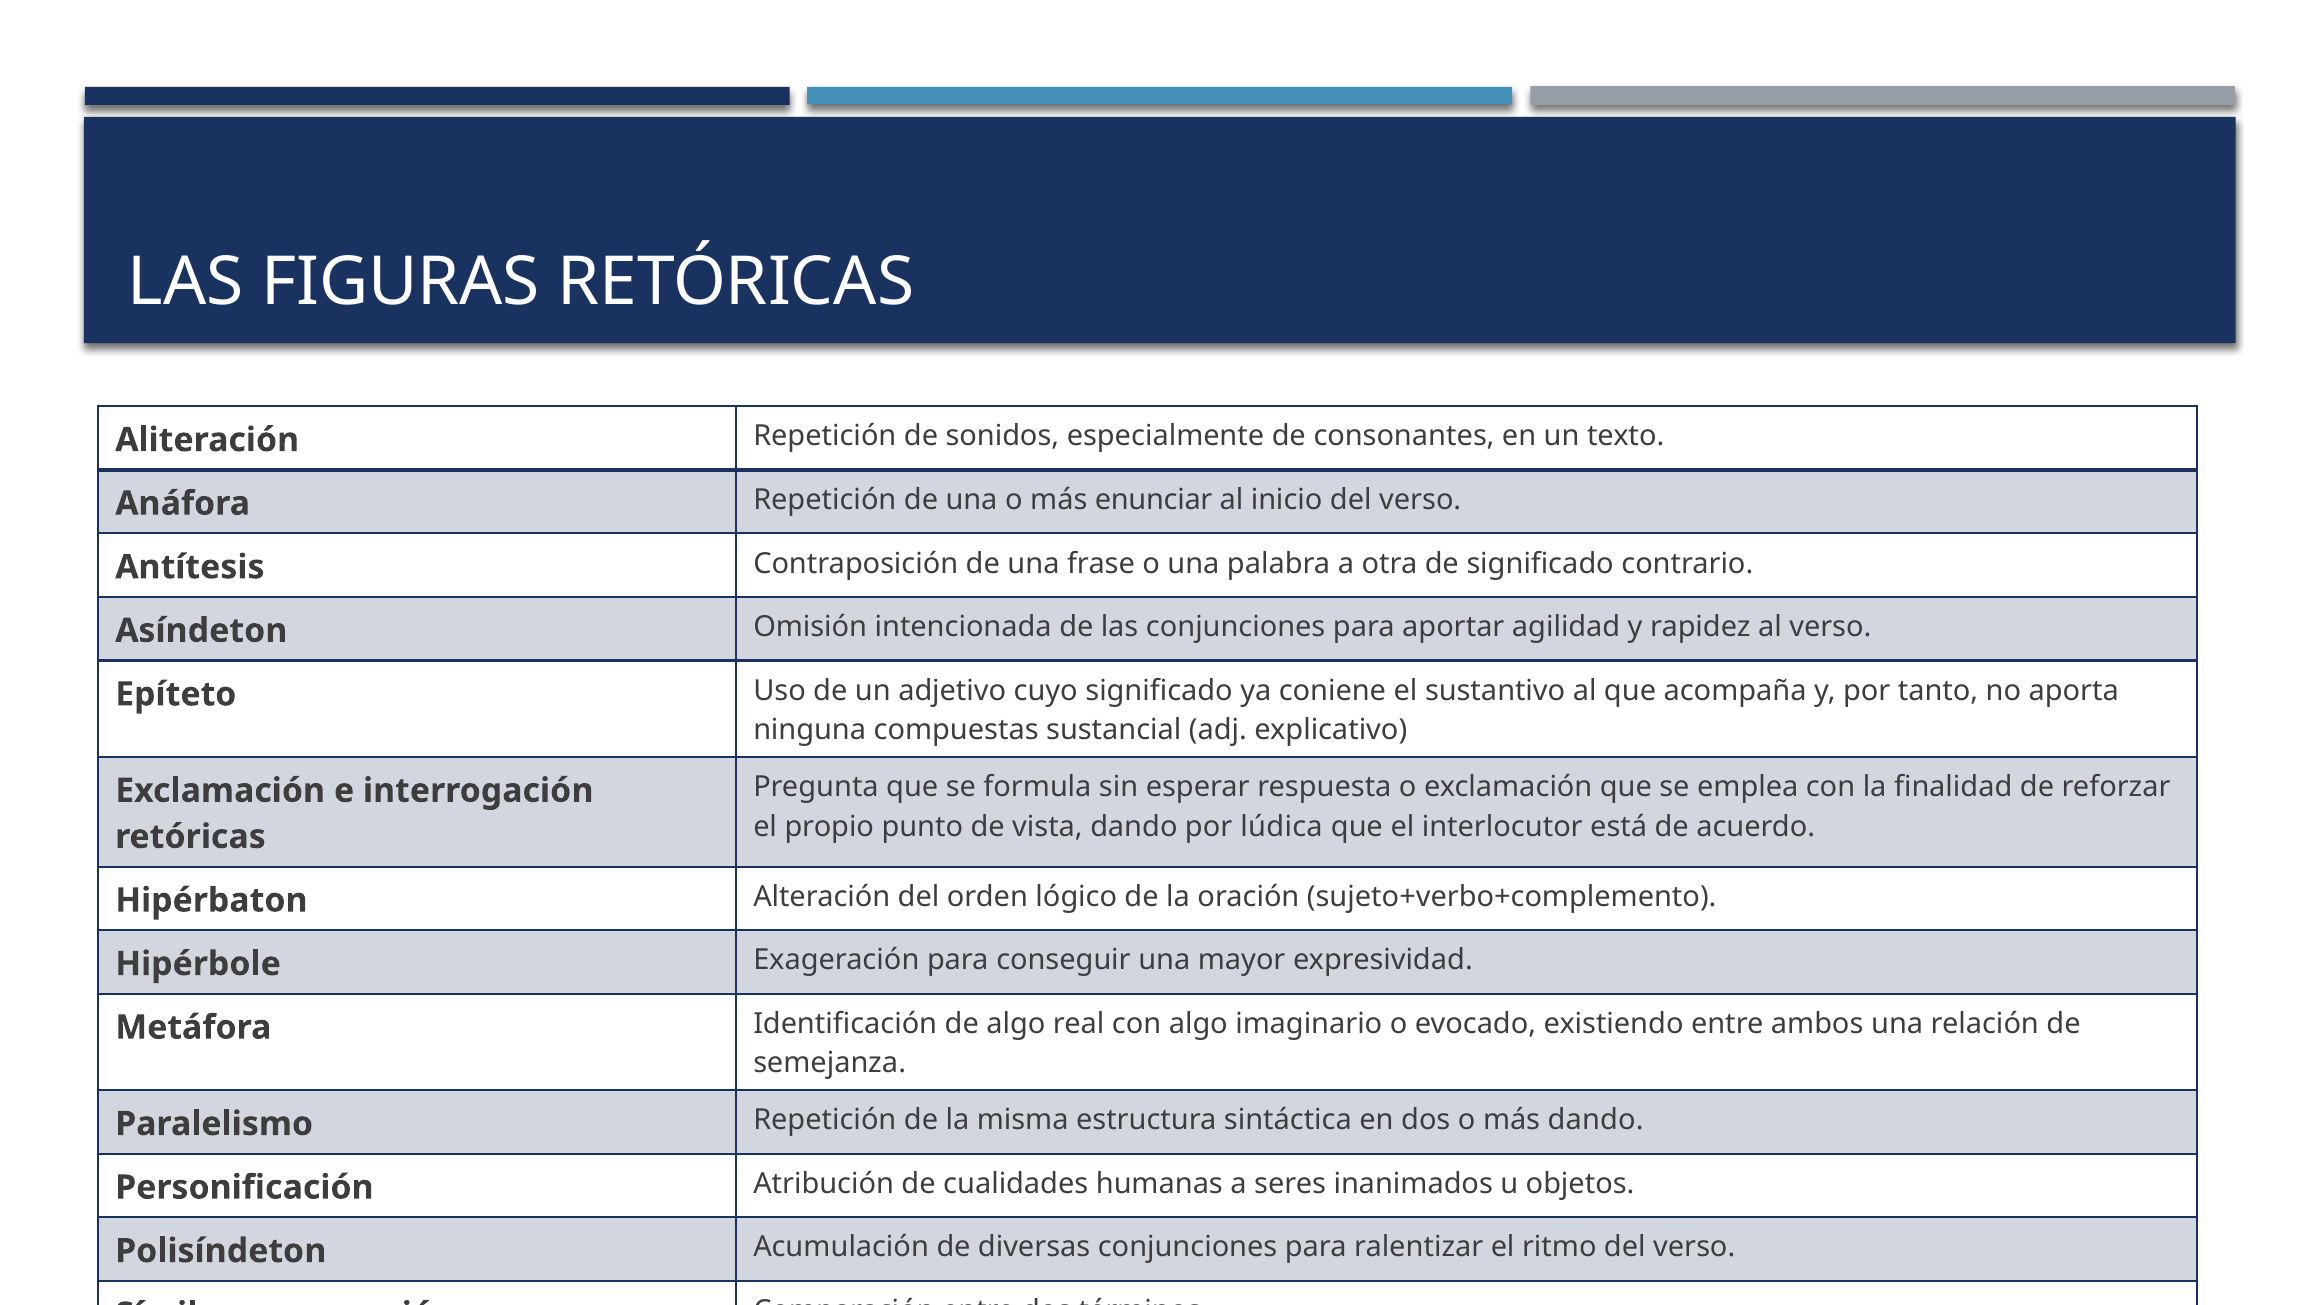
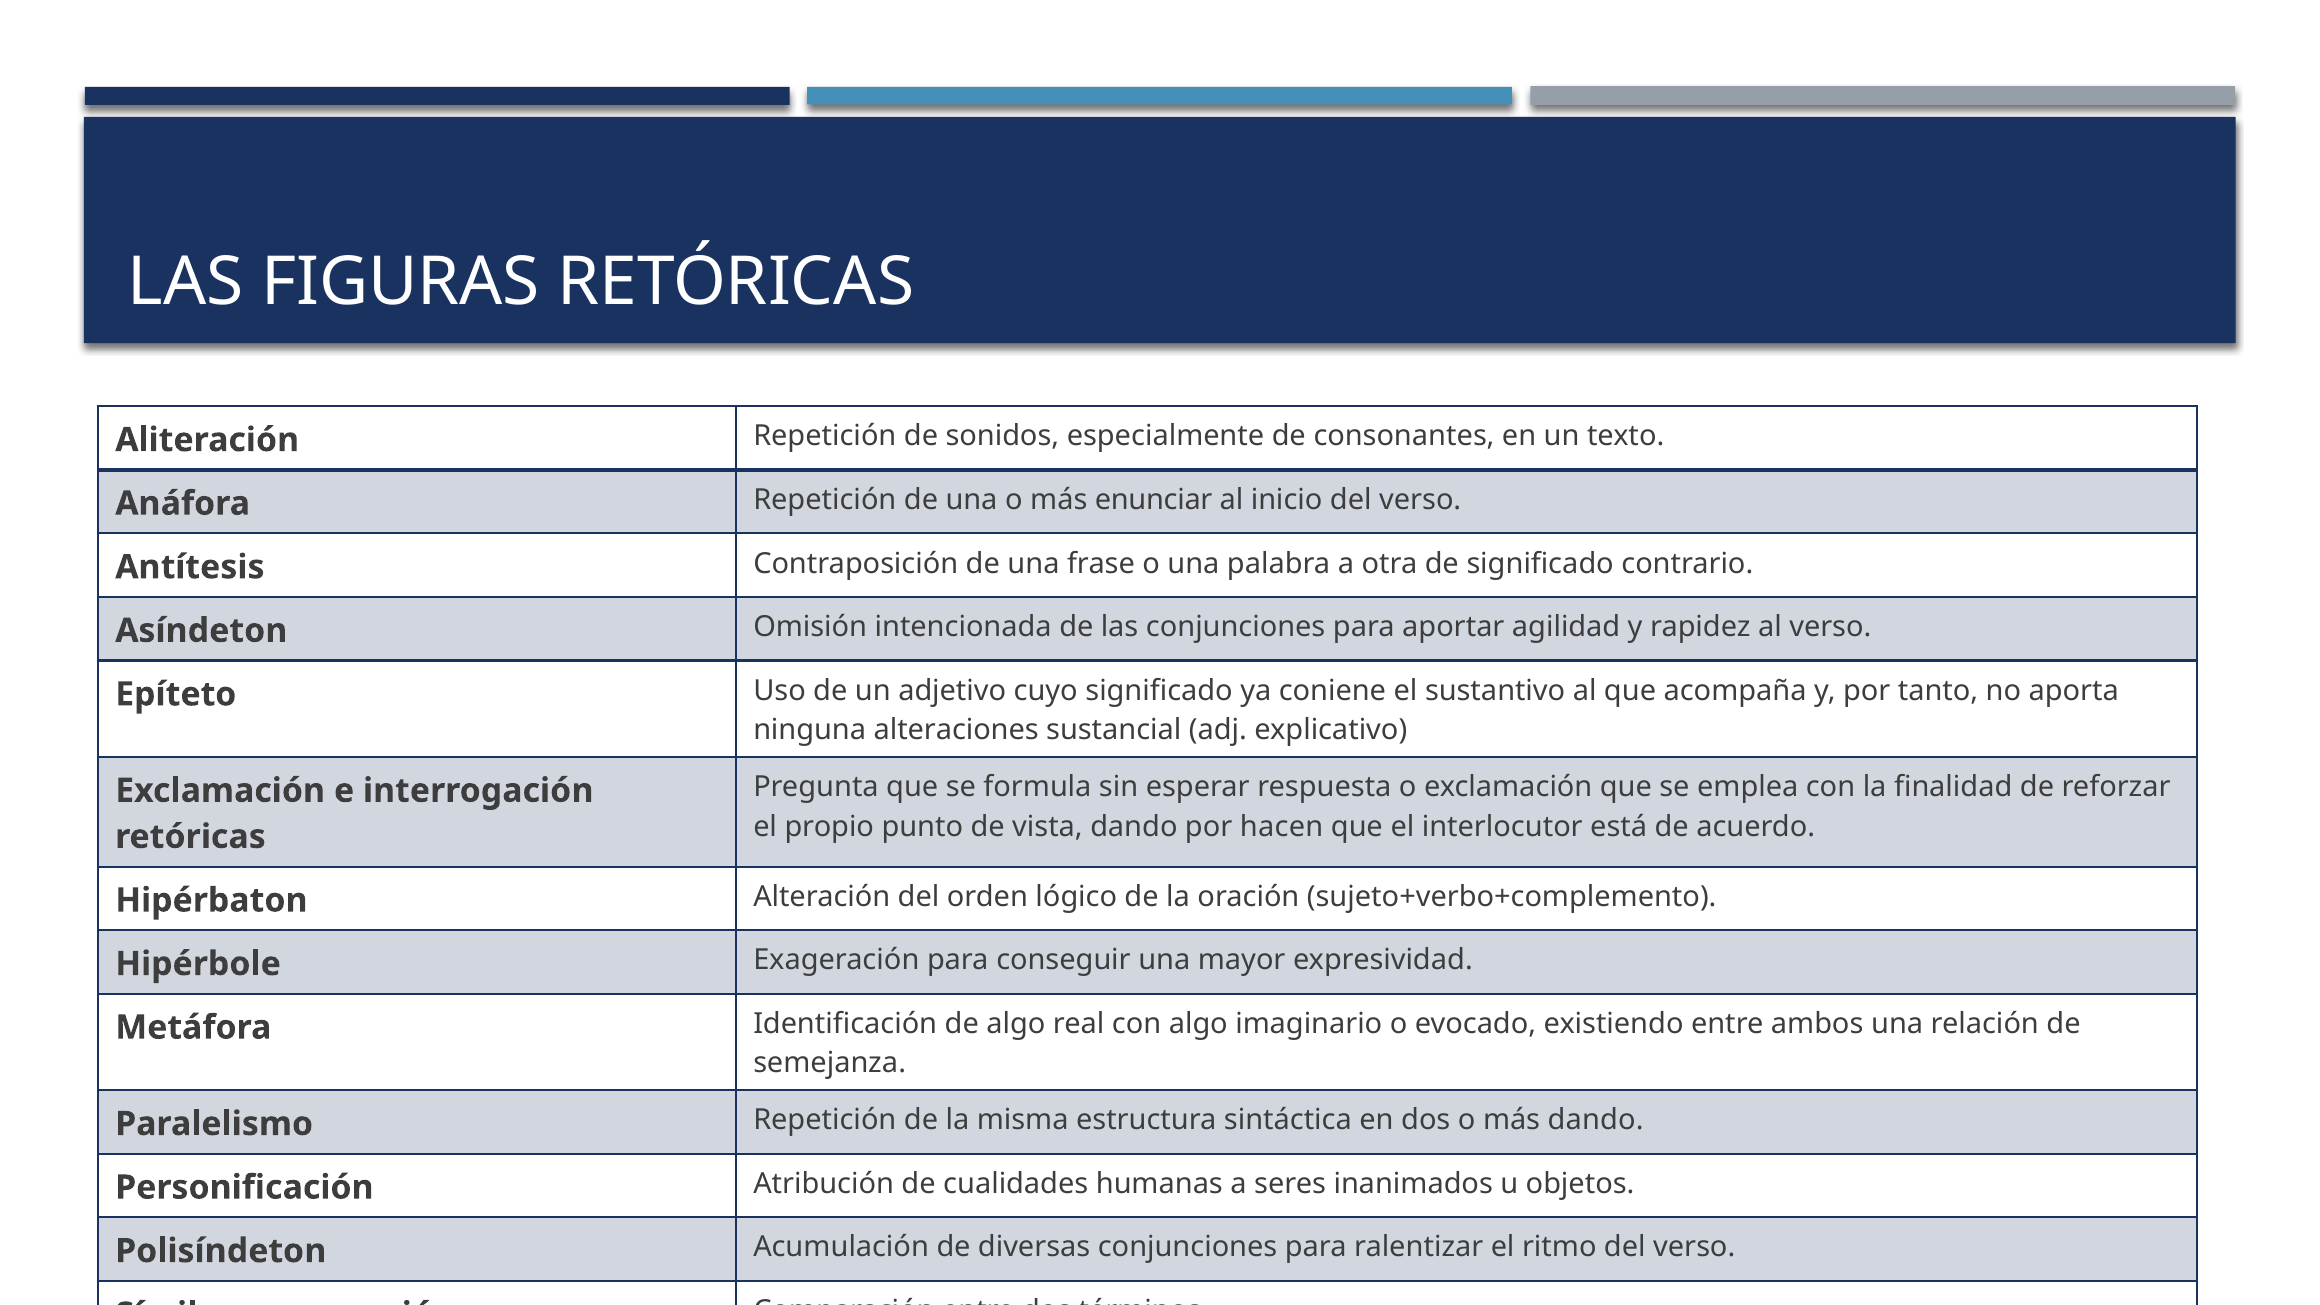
compuestas: compuestas -> alteraciones (956, 730)
lúdica: lúdica -> hacen (1282, 827)
